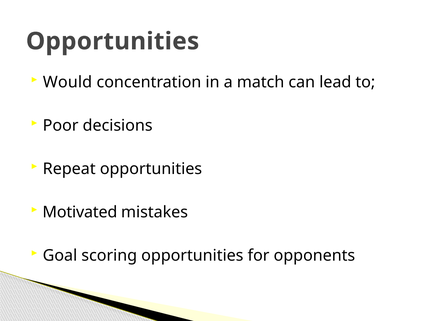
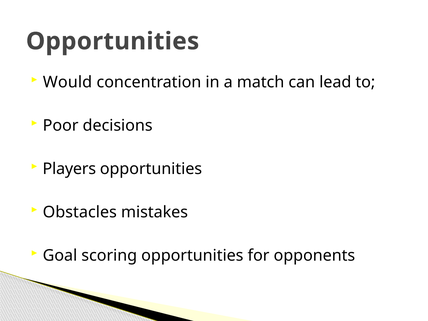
Repeat: Repeat -> Players (69, 169)
Motivated: Motivated -> Obstacles (80, 212)
